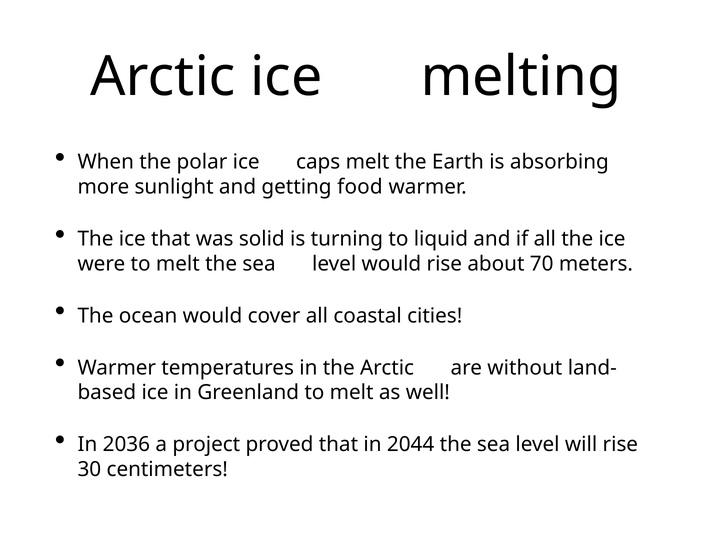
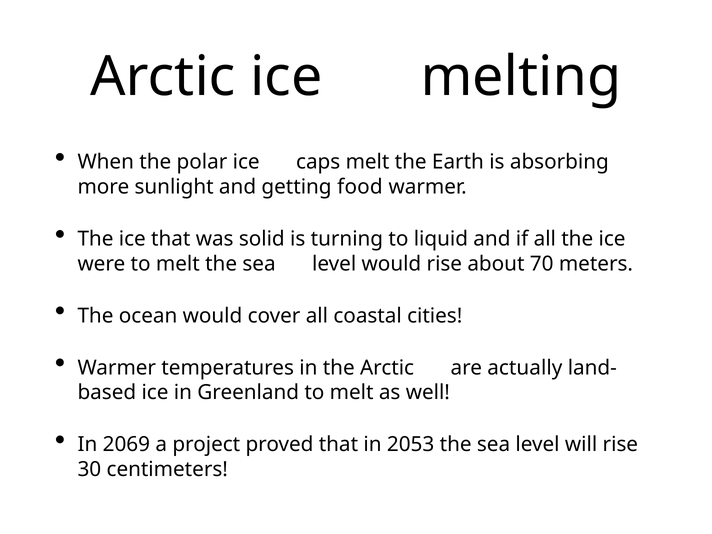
without: without -> actually (525, 368)
2036: 2036 -> 2069 (126, 444)
2044: 2044 -> 2053 (411, 444)
